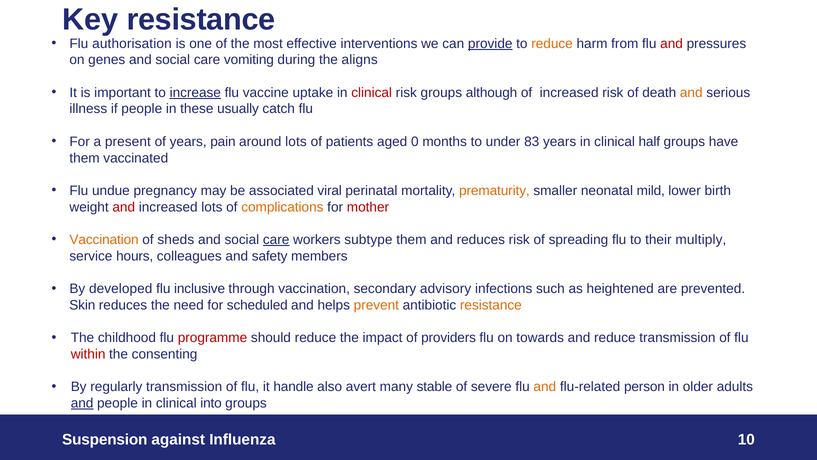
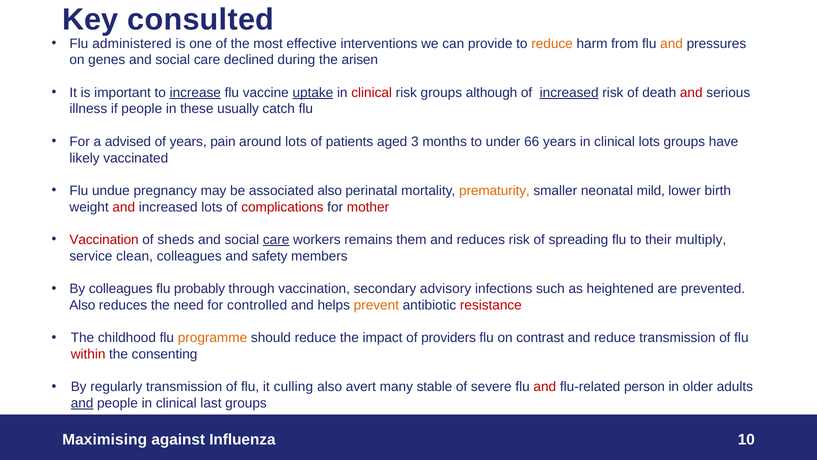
Key resistance: resistance -> consulted (201, 19)
authorisation: authorisation -> administered (132, 44)
provide underline: present -> none (490, 44)
and colour: red -> orange (672, 44)
vomiting: vomiting -> declined (249, 60)
aligns: aligns -> arisen (360, 60)
uptake underline: none -> present (313, 93)
increased underline: none -> present (569, 93)
and colour: orange -> red (691, 93)
present: present -> advised (128, 142)
0: 0 -> 3 (415, 142)
83: 83 -> 66 (532, 142)
clinical half: half -> lots (649, 142)
them: them -> likely (85, 158)
associated viral: viral -> also (330, 191)
complications colour: orange -> red (282, 207)
Vaccination colour: orange -> red (104, 240)
subtype: subtype -> remains (368, 240)
hours: hours -> clean (135, 256)
By developed: developed -> colleagues (121, 289)
inclusive: inclusive -> probably (200, 289)
Skin: Skin -> Also (82, 305)
scheduled: scheduled -> controlled (257, 305)
resistance colour: orange -> red (491, 305)
programme colour: red -> orange (212, 338)
towards: towards -> contrast (540, 338)
handle: handle -> culling (293, 387)
and colour: orange -> red (545, 387)
into: into -> last (211, 403)
Suspension: Suspension -> Maximising (105, 439)
